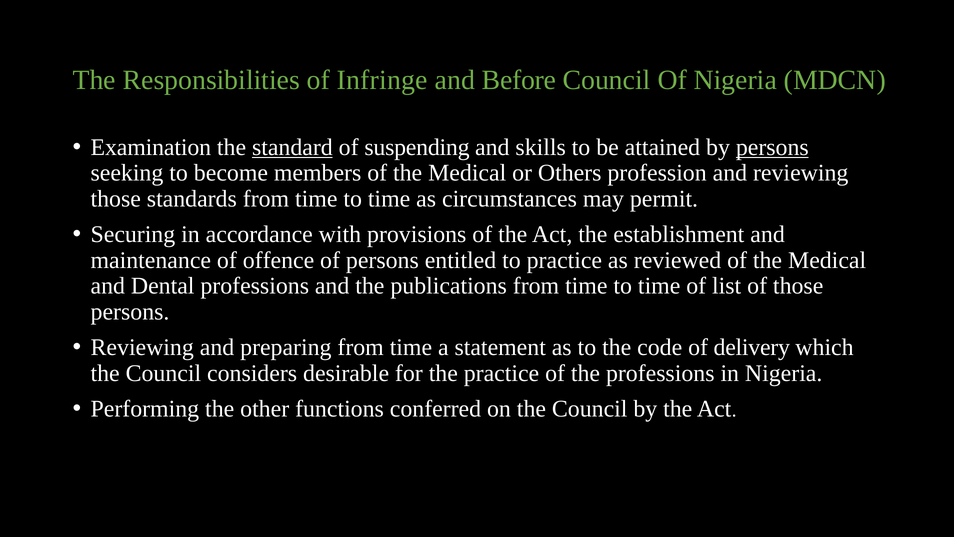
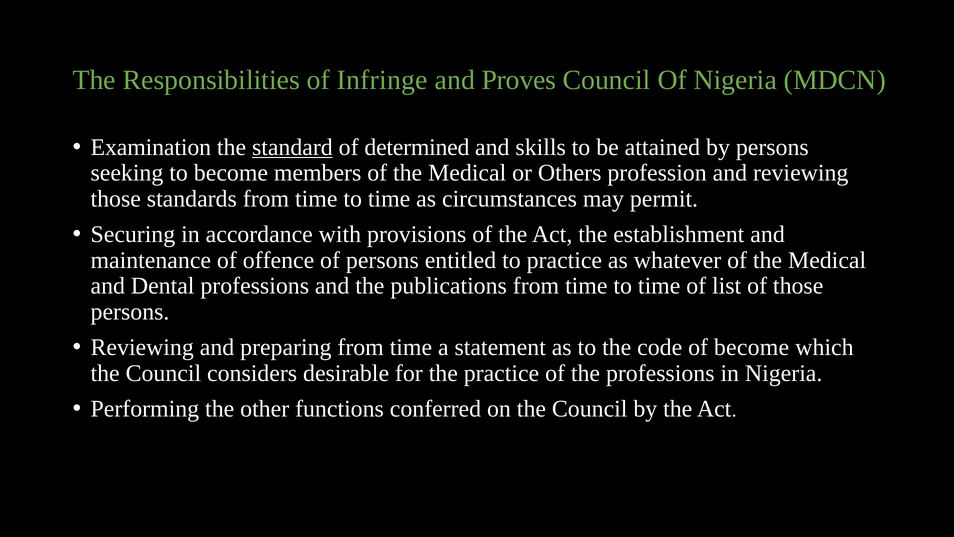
Before: Before -> Proves (519, 80)
suspending: suspending -> determined (417, 147)
persons underline: present -> none (772, 147)
reviewed: reviewed -> whatever (678, 260)
of delivery: delivery -> become (752, 347)
